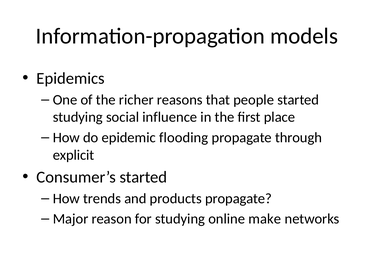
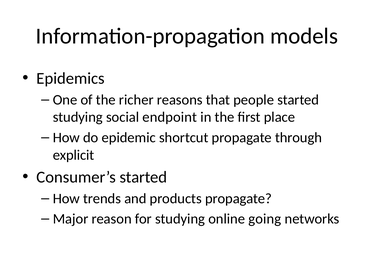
influence: influence -> endpoint (170, 117)
flooding: flooding -> shortcut (184, 138)
make: make -> going (265, 219)
